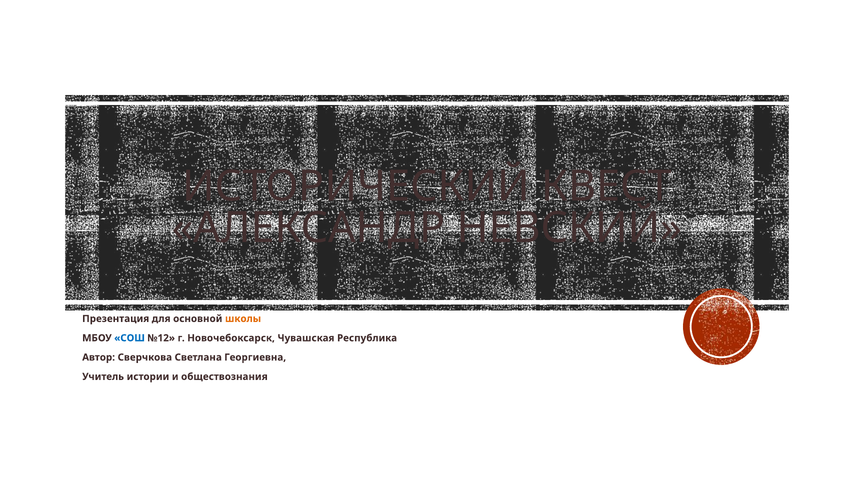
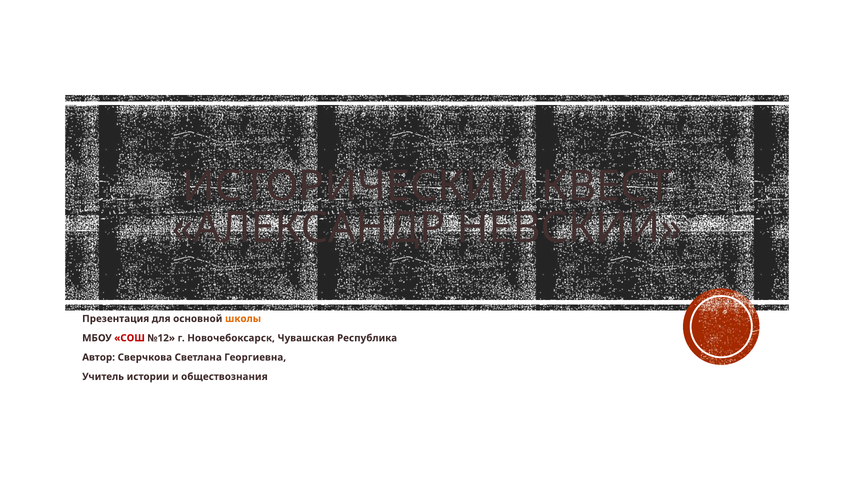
СОШ colour: blue -> red (130, 338)
